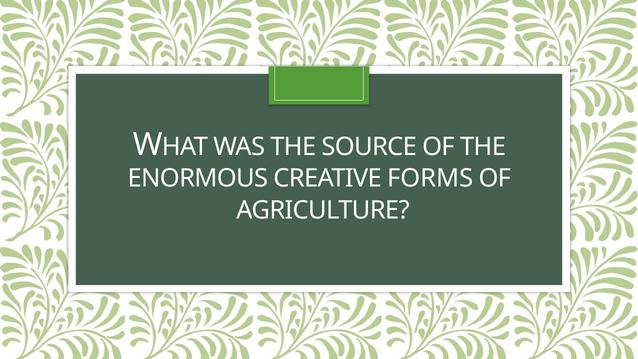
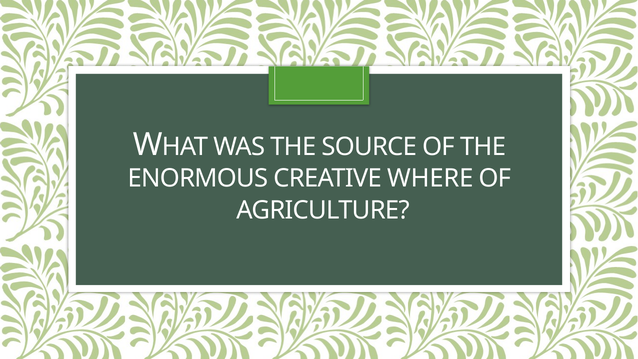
FORMS: FORMS -> WHERE (430, 178)
